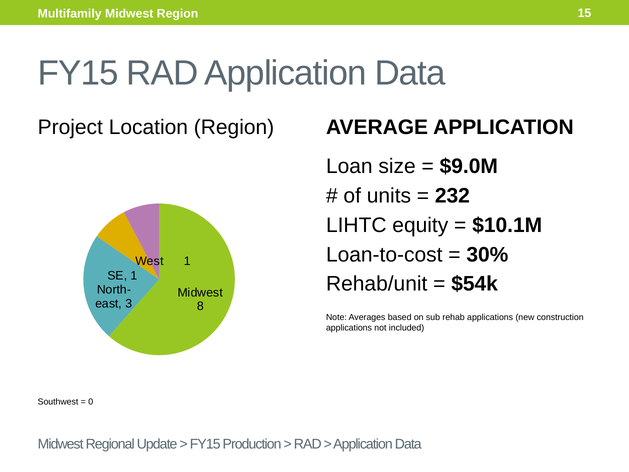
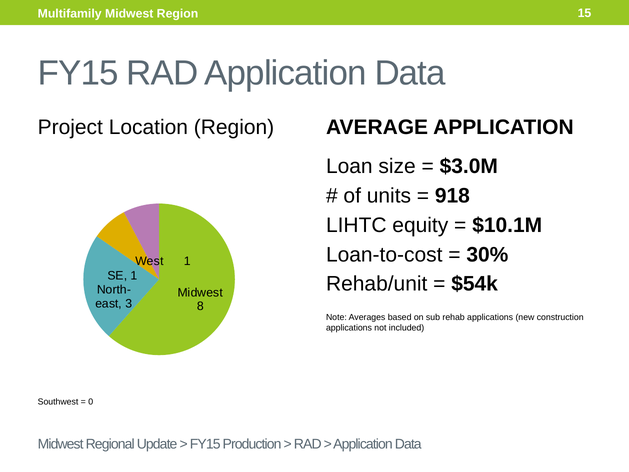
$9.0M: $9.0M -> $3.0M (469, 166)
232: 232 -> 918 (452, 196)
